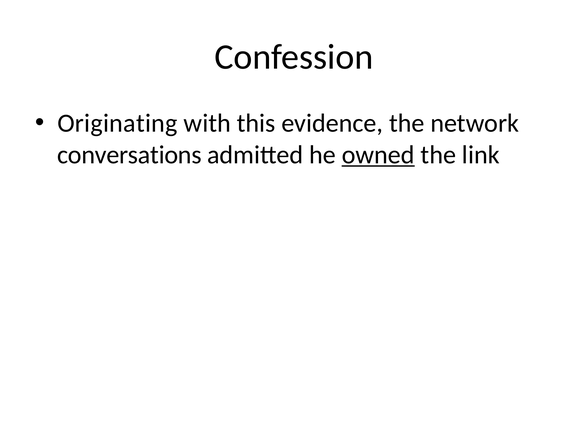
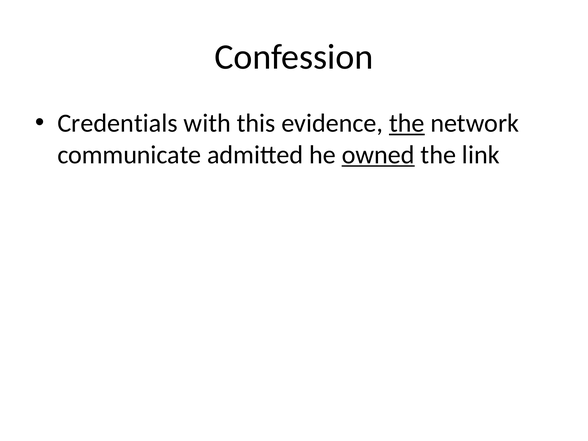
Originating: Originating -> Credentials (118, 123)
the underline: none -> present (407, 123)
conversations: conversations -> communicate (129, 155)
